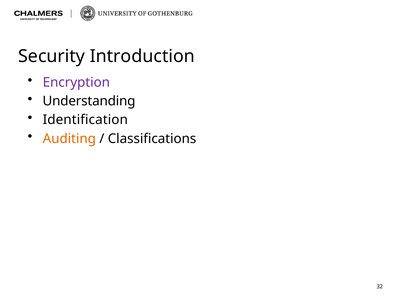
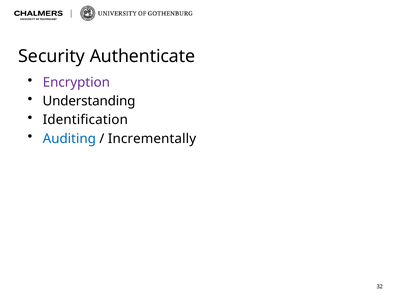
Introduction: Introduction -> Authenticate (142, 56)
Auditing colour: orange -> blue (69, 139)
Classifications: Classifications -> Incrementally (152, 139)
